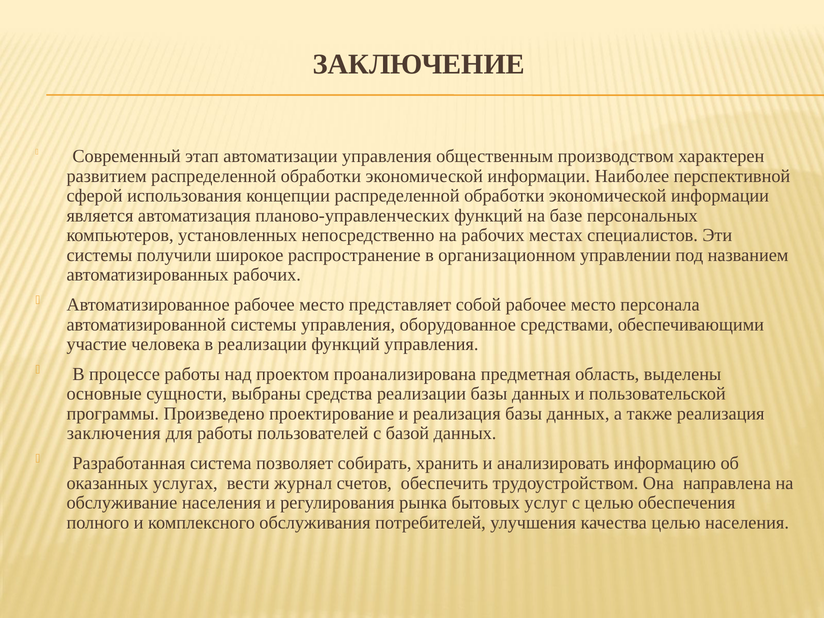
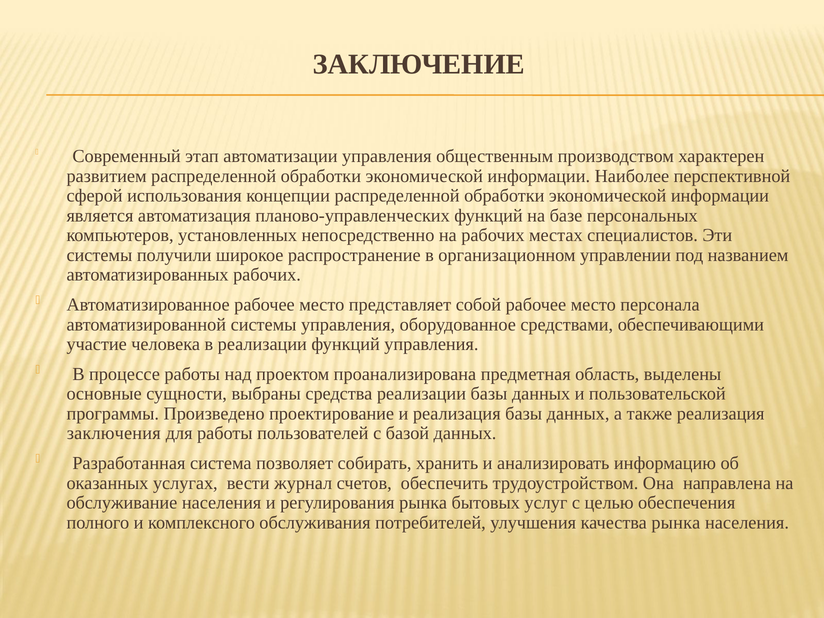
качества целью: целью -> рынка (676, 522)
